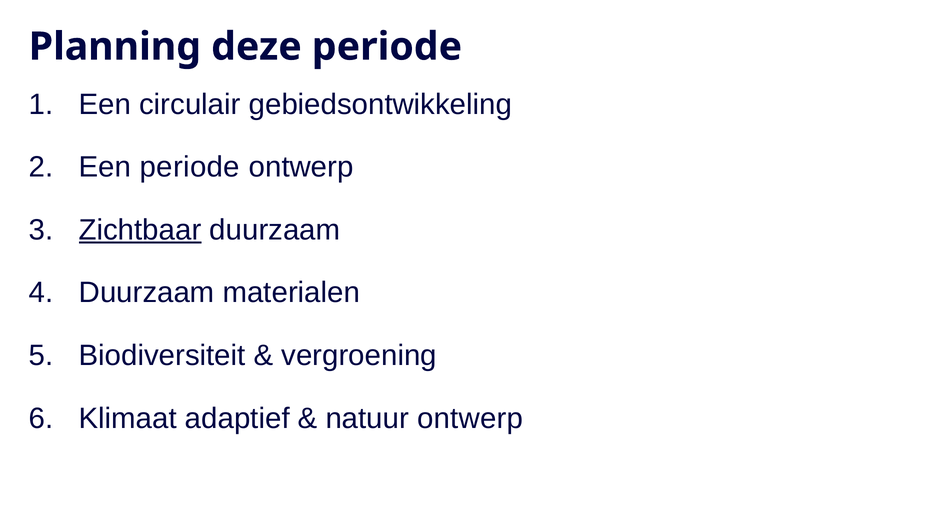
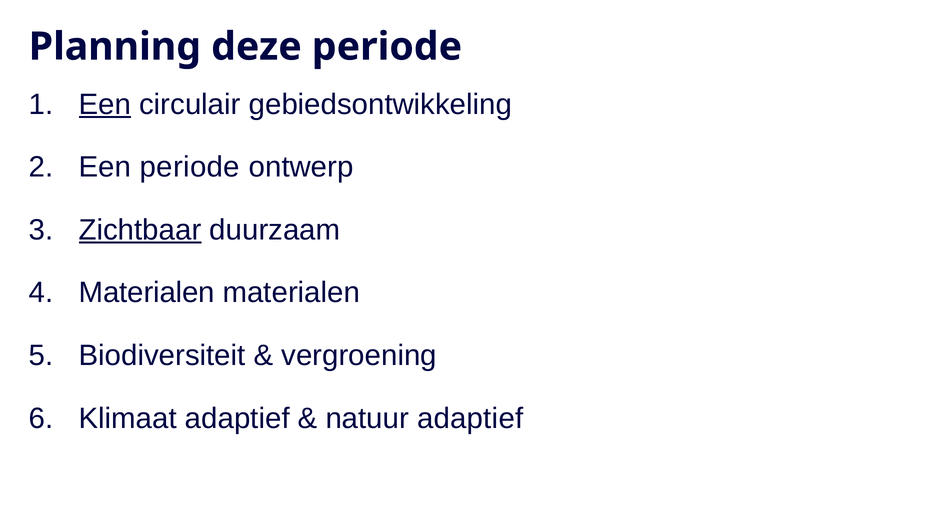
Een underline: none -> present (105, 104)
Duurzaam: Duurzaam -> Materialen (147, 293)
natuur ontwerp: ontwerp -> adaptief (470, 418)
